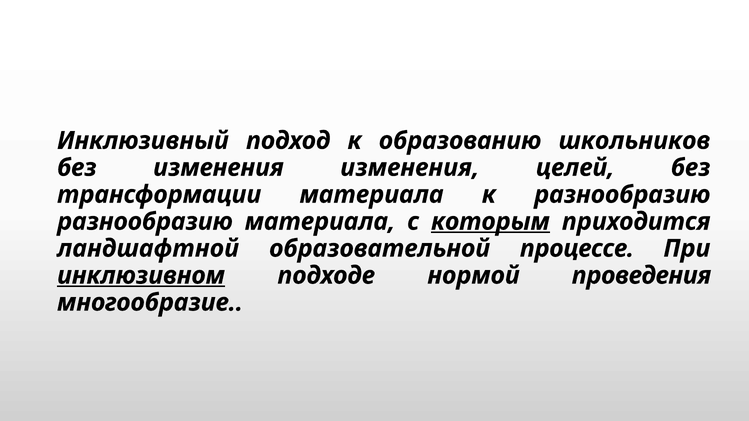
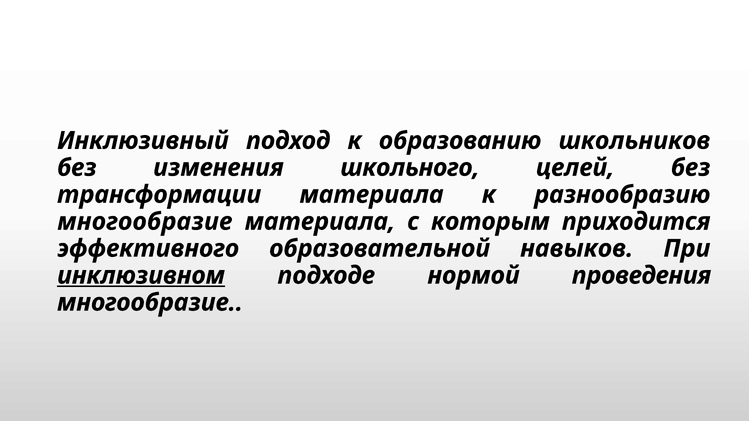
изменения изменения: изменения -> школьного (410, 168)
разнообразию: разнообразию -> многообразие (145, 222)
которым underline: present -> none (490, 222)
ландшафтной: ландшафтной -> эффективного (148, 249)
процессе: процессе -> навыков (577, 249)
